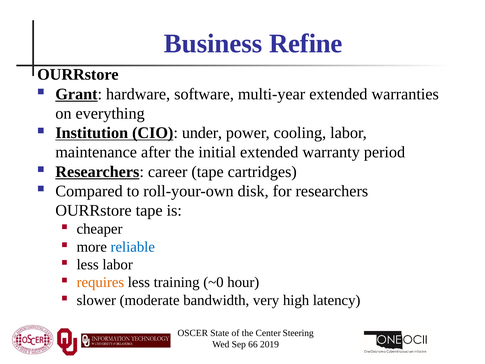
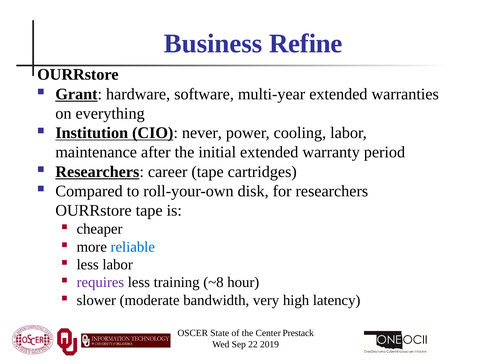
under: under -> never (202, 133)
requires colour: orange -> purple (100, 282)
~0: ~0 -> ~8 (213, 282)
Steering: Steering -> Prestack (298, 333)
66: 66 -> 22 (253, 344)
